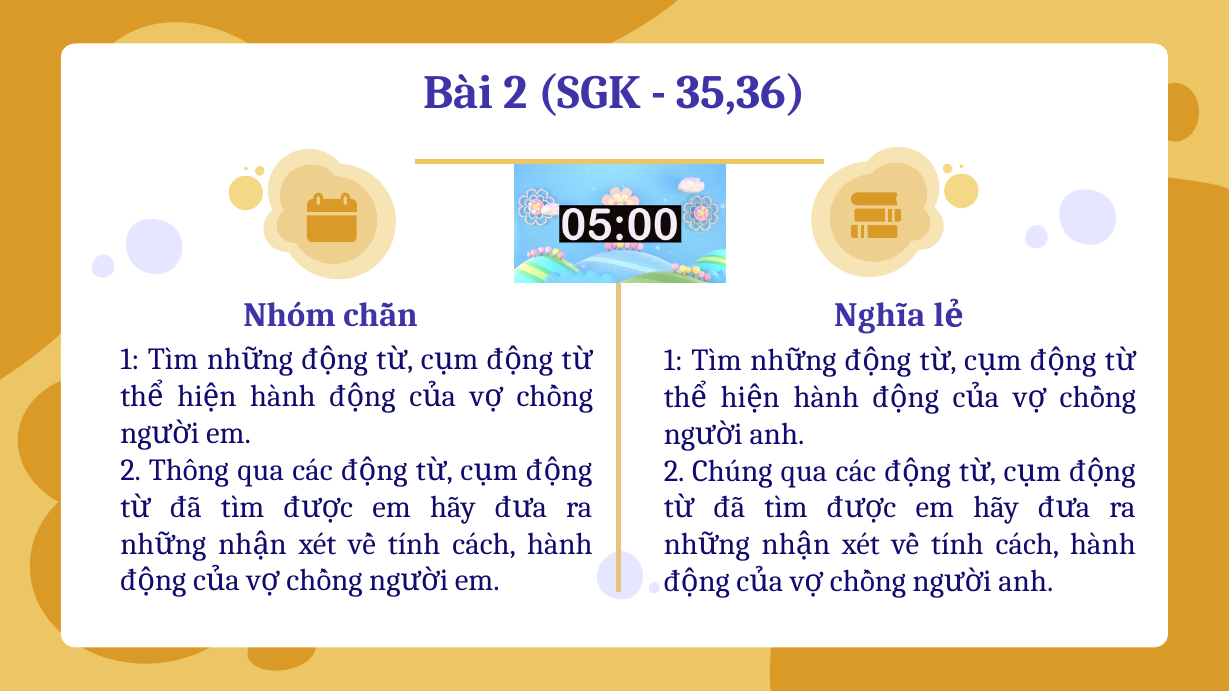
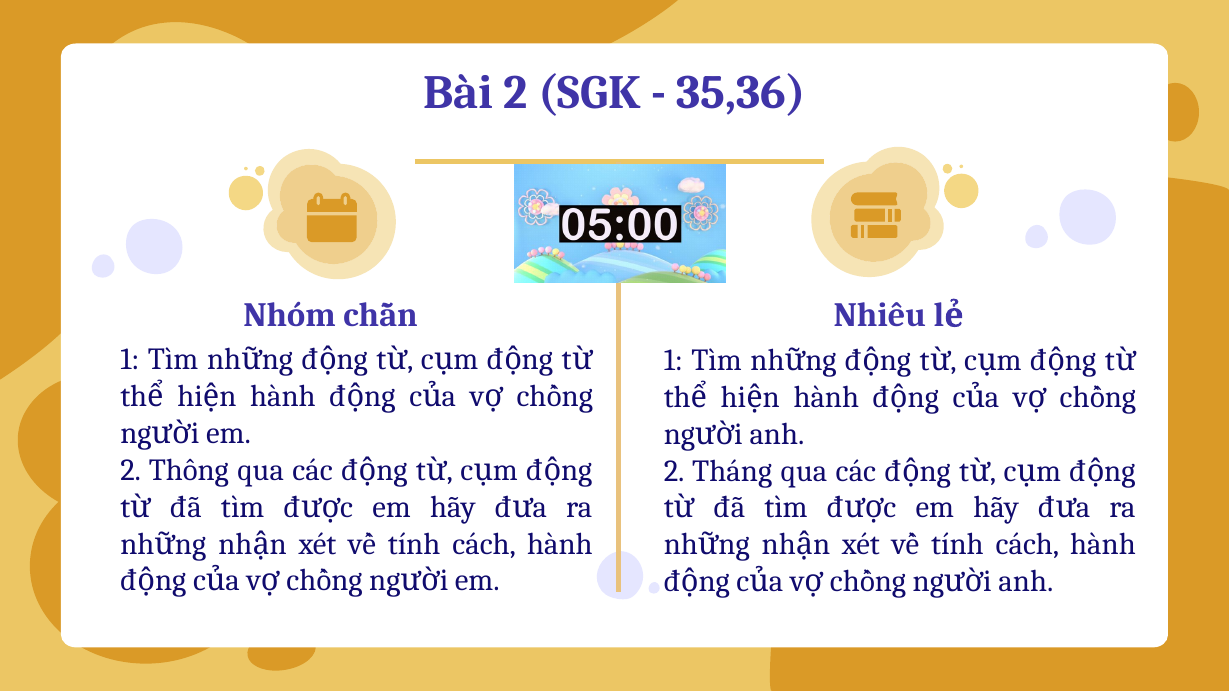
Nghĩa: Nghĩa -> Nhiêu (880, 316)
Chúng: Chúng -> Tháng (732, 471)
